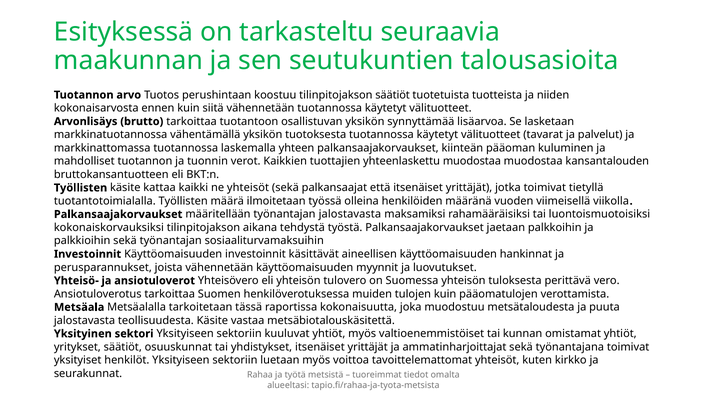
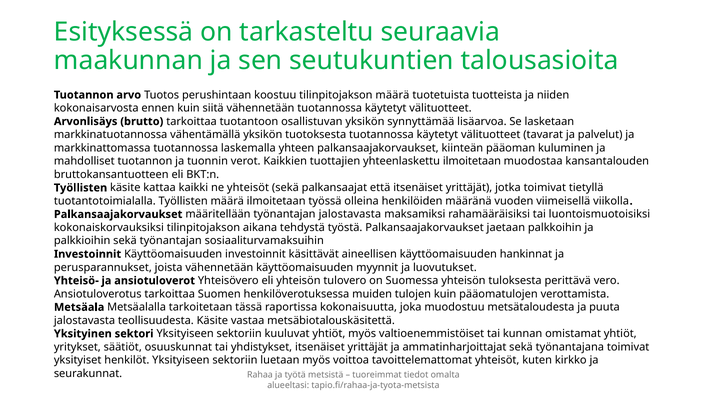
tilinpitojakson säätiöt: säätiöt -> määrä (392, 95)
yhteenlaskettu muodostaa: muodostaa -> ilmoitetaan (472, 161)
